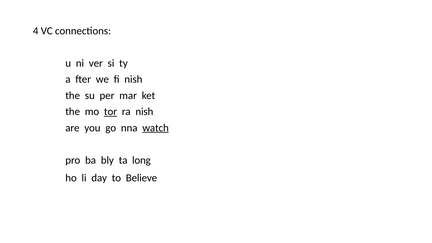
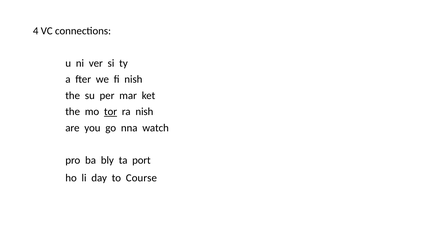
watch underline: present -> none (156, 128)
long: long -> port (141, 160)
Believe: Believe -> Course (141, 178)
